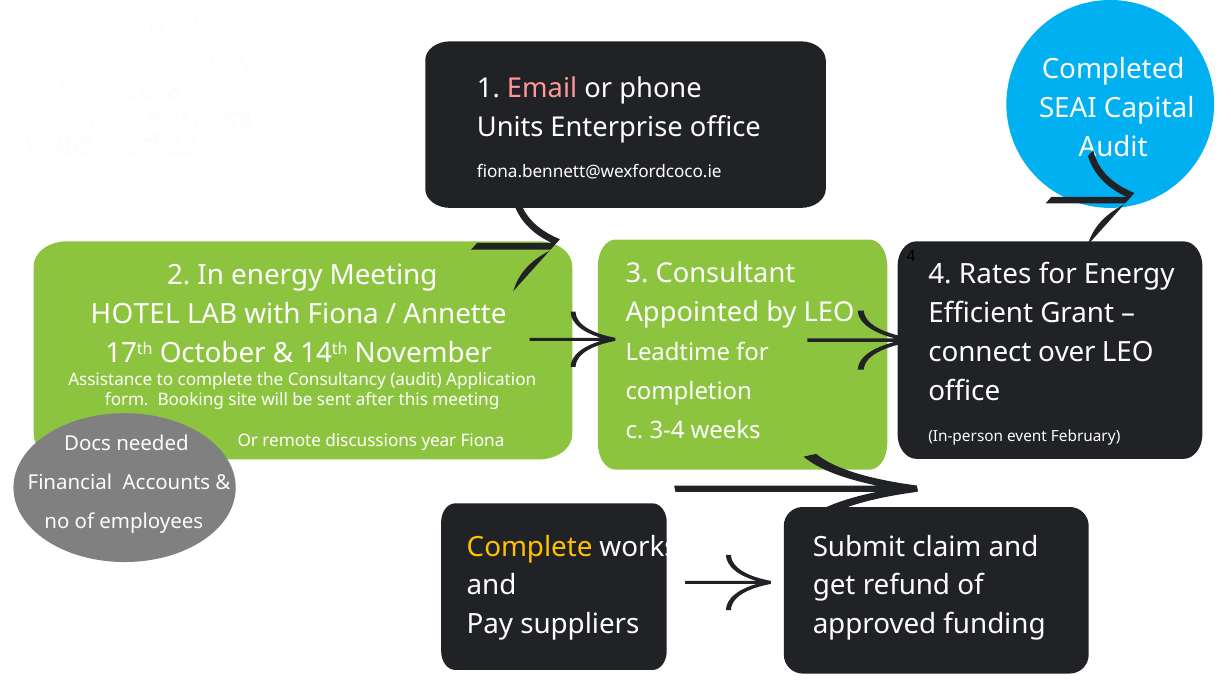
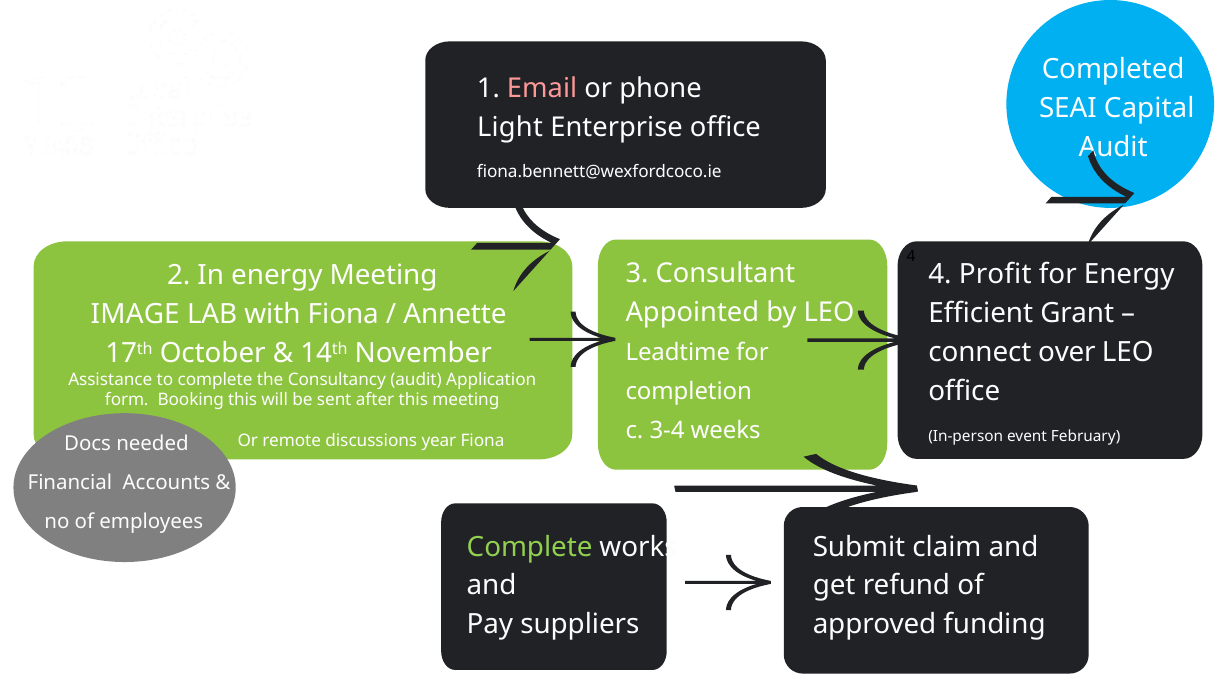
Units: Units -> Light (510, 127)
Rates: Rates -> Profit (995, 274)
HOTEL: HOTEL -> IMAGE (135, 314)
Booking site: site -> this (243, 400)
Complete colour: yellow -> light green (530, 546)
